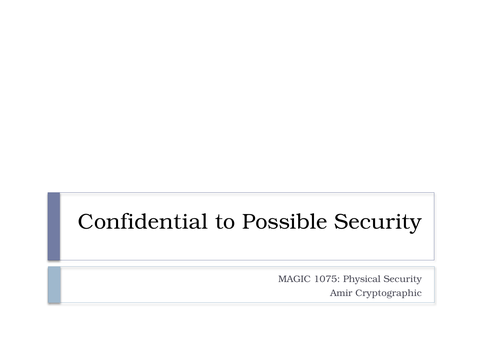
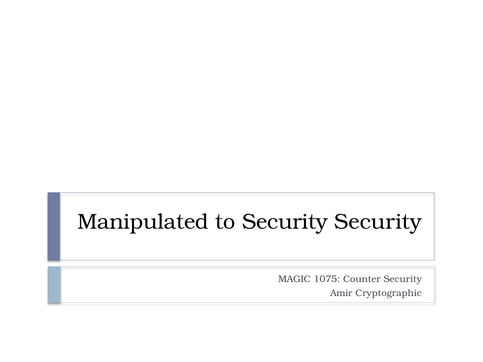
Confidential: Confidential -> Manipulated (143, 222)
to Possible: Possible -> Security (285, 222)
Physical: Physical -> Counter (362, 279)
